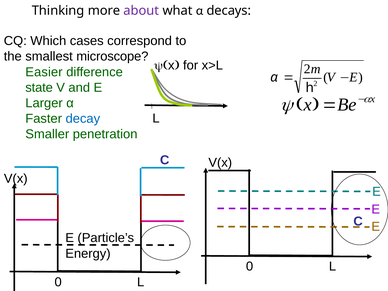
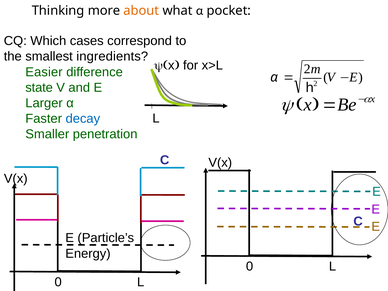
about colour: purple -> orange (141, 11)
decays: decays -> pocket (229, 11)
microscope: microscope -> ingredients (112, 56)
